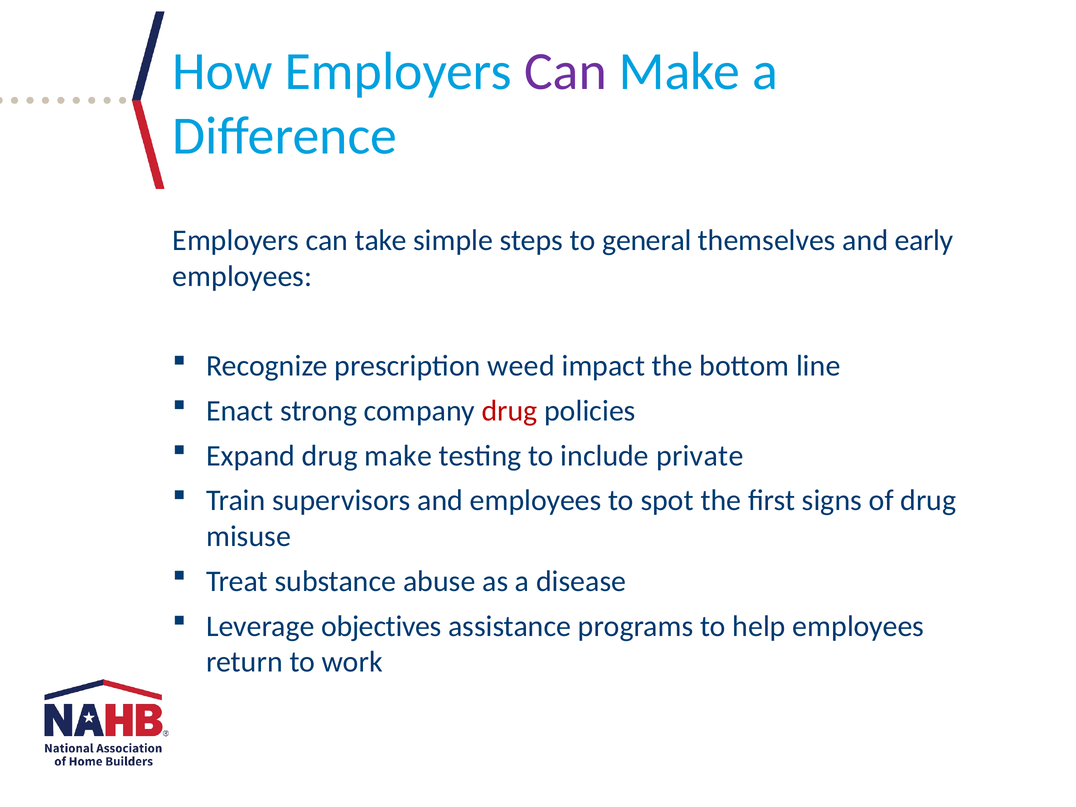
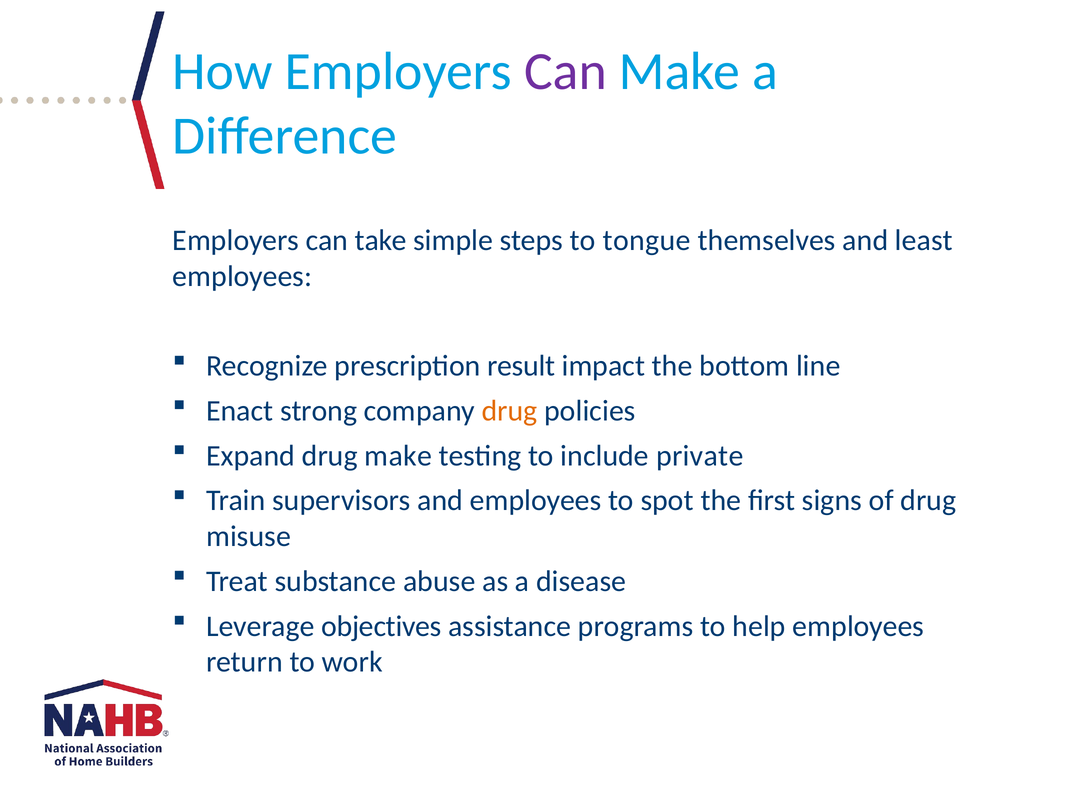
general: general -> tongue (647, 240)
early: early -> least (924, 240)
weed: weed -> result (521, 366)
drug colour: red -> orange (510, 411)
